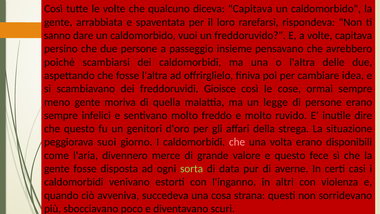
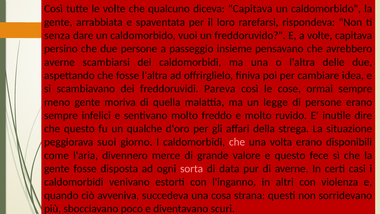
sanno: sanno -> senza (57, 35)
poiché: poiché -> averne (59, 62)
Gioisce: Gioisce -> Pareva (220, 89)
genitori: genitori -> qualche (144, 129)
sorta colour: light green -> pink (192, 169)
